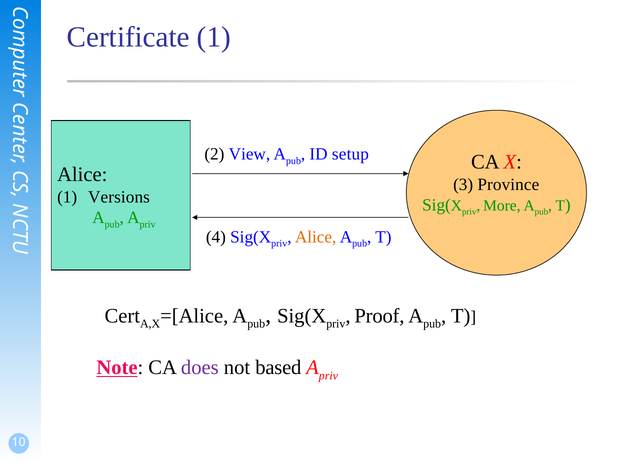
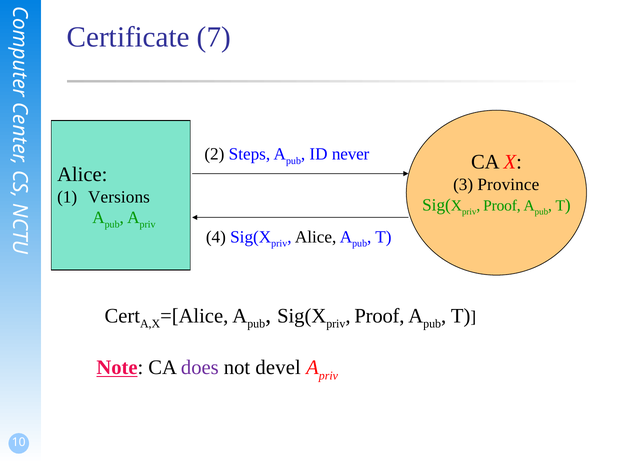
Certificate 1: 1 -> 7 (214, 37)
View: View -> Steps (249, 154)
setup: setup -> never (351, 154)
More: More -> Proof (502, 205)
Alice colour: orange -> black (316, 237)
based: based -> devel (278, 367)
